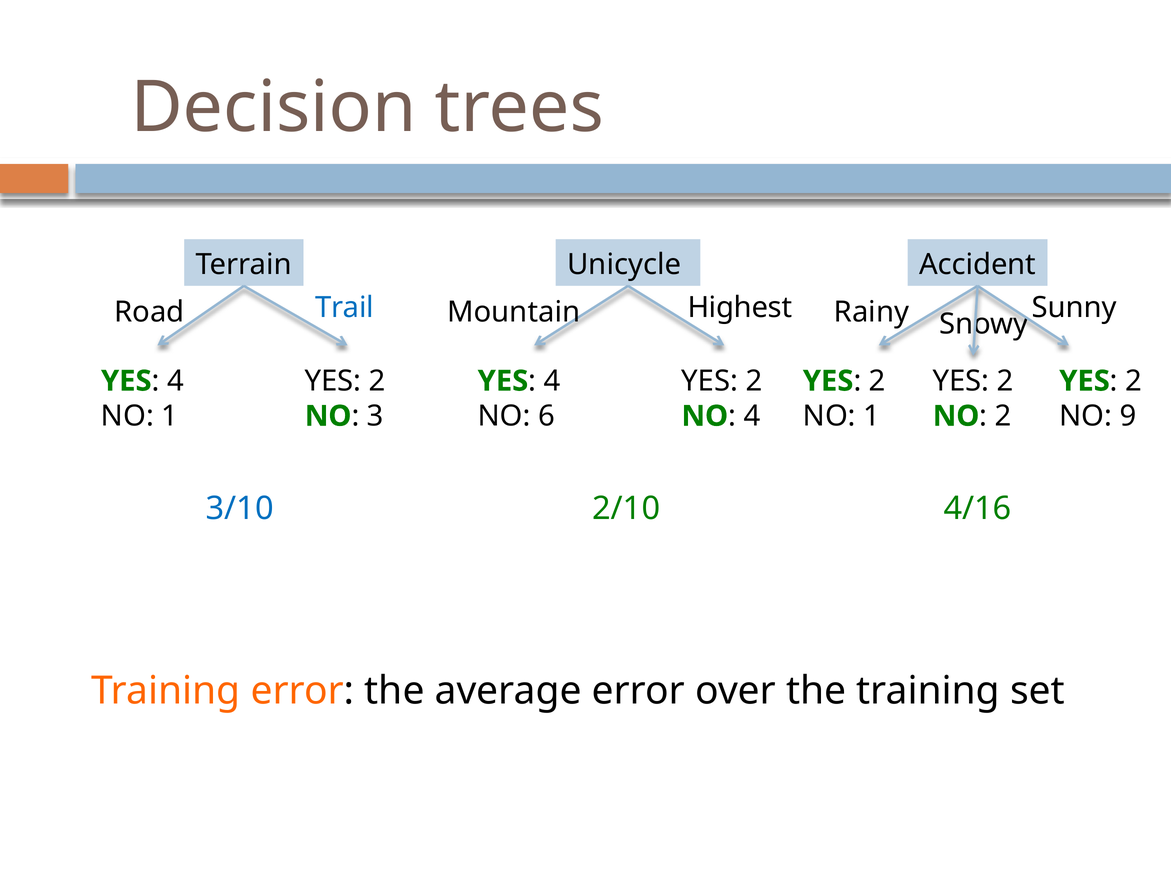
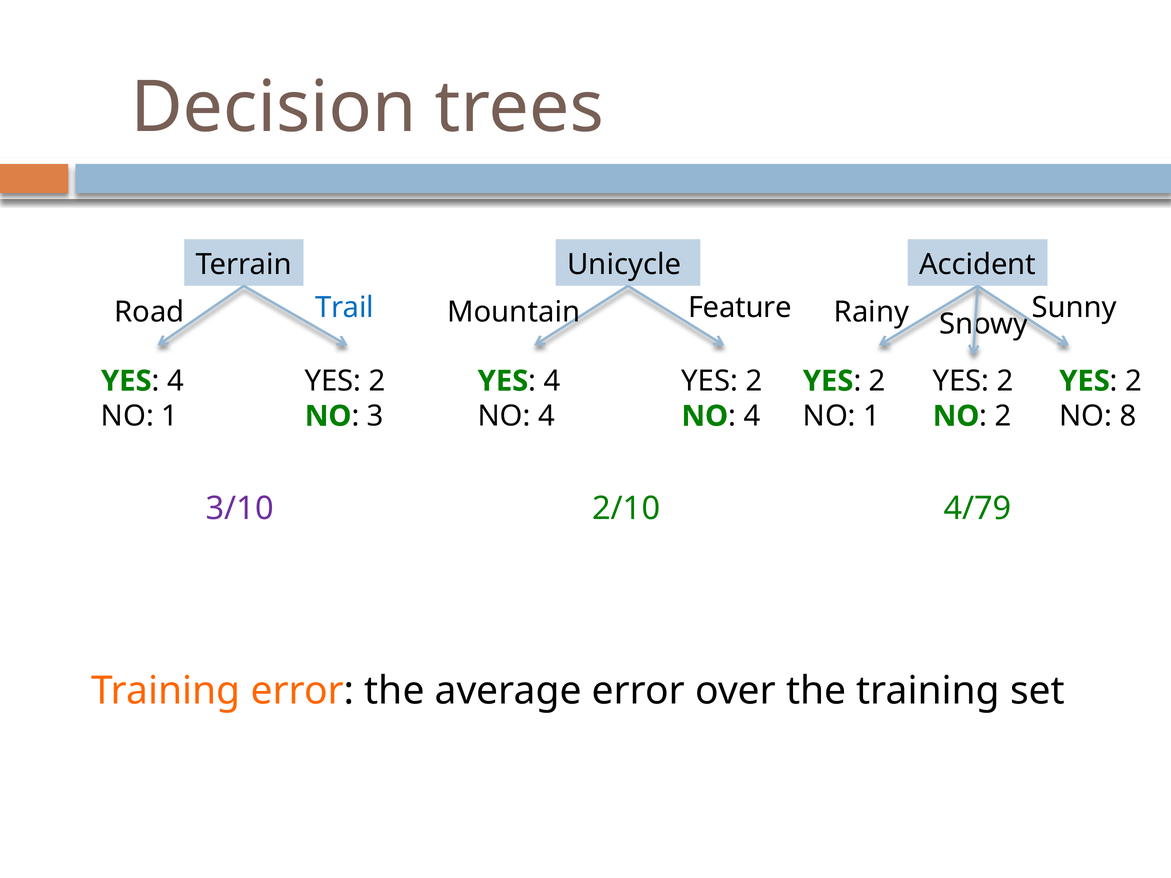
Highest: Highest -> Feature (740, 308)
NO 6: 6 -> 4 (546, 416)
9: 9 -> 8 (1128, 416)
3/10 colour: blue -> purple (240, 509)
4/16: 4/16 -> 4/79 (978, 509)
